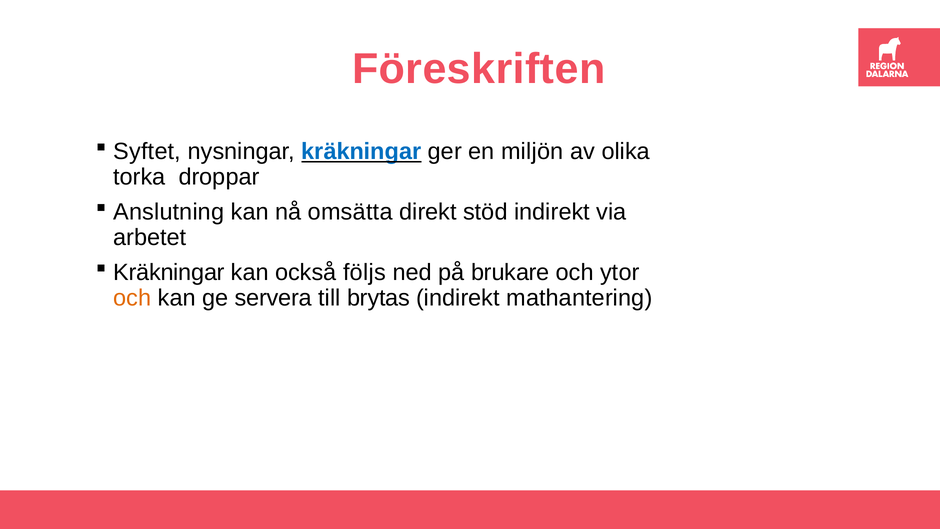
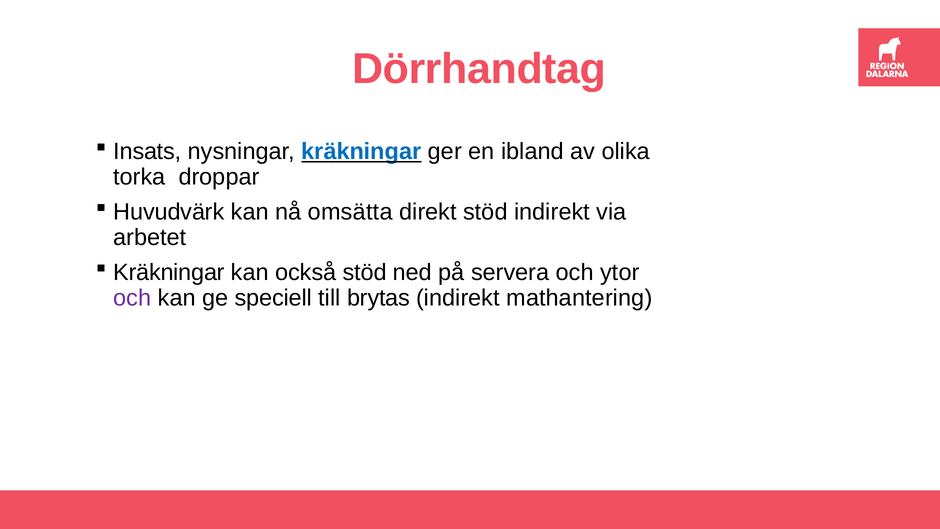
Föreskriften: Föreskriften -> Dörrhandtag (479, 69)
Syftet: Syftet -> Insats (147, 151)
miljön: miljön -> ibland (532, 151)
Anslutning: Anslutning -> Huvudvärk (169, 212)
också följs: följs -> stöd (365, 272)
brukare: brukare -> servera (510, 272)
och colour: orange -> purple (132, 298)
servera: servera -> speciell (273, 298)
